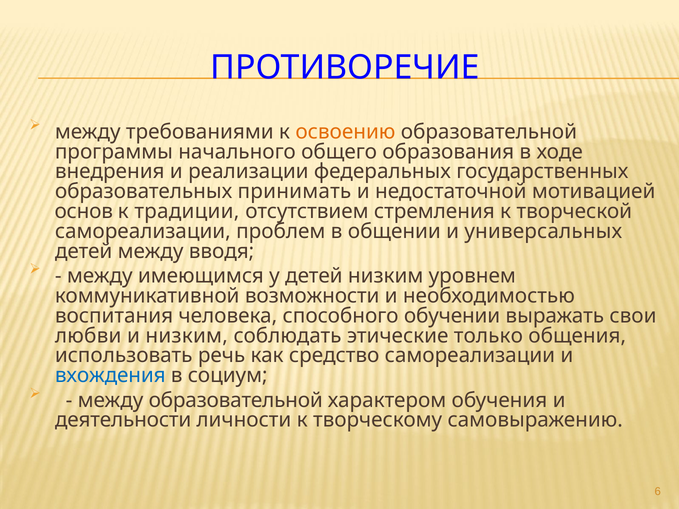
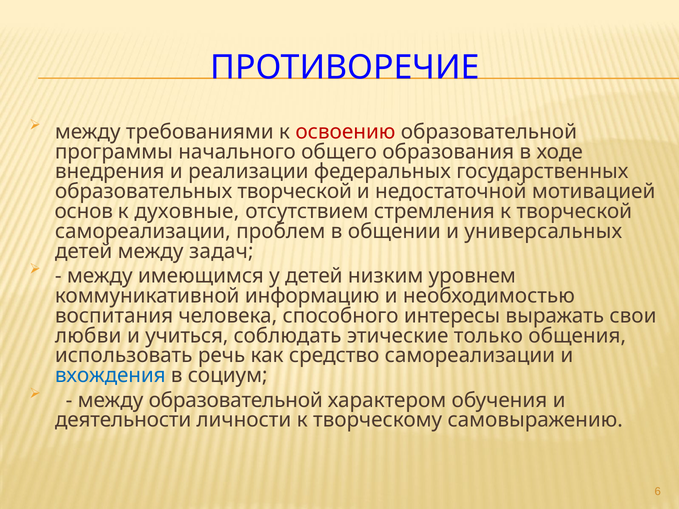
освоению colour: orange -> red (345, 132)
образовательных принимать: принимать -> творческой (295, 192)
традиции: традиции -> духовные (187, 212)
вводя: вводя -> задач (221, 251)
возможности: возможности -> информацию (312, 296)
обучении: обучении -> интересы (452, 316)
и низким: низким -> учиться (187, 336)
